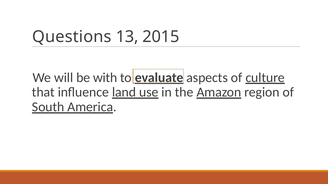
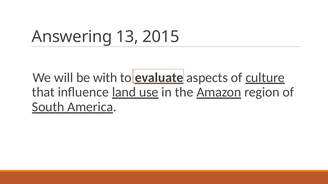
Questions: Questions -> Answering (72, 37)
